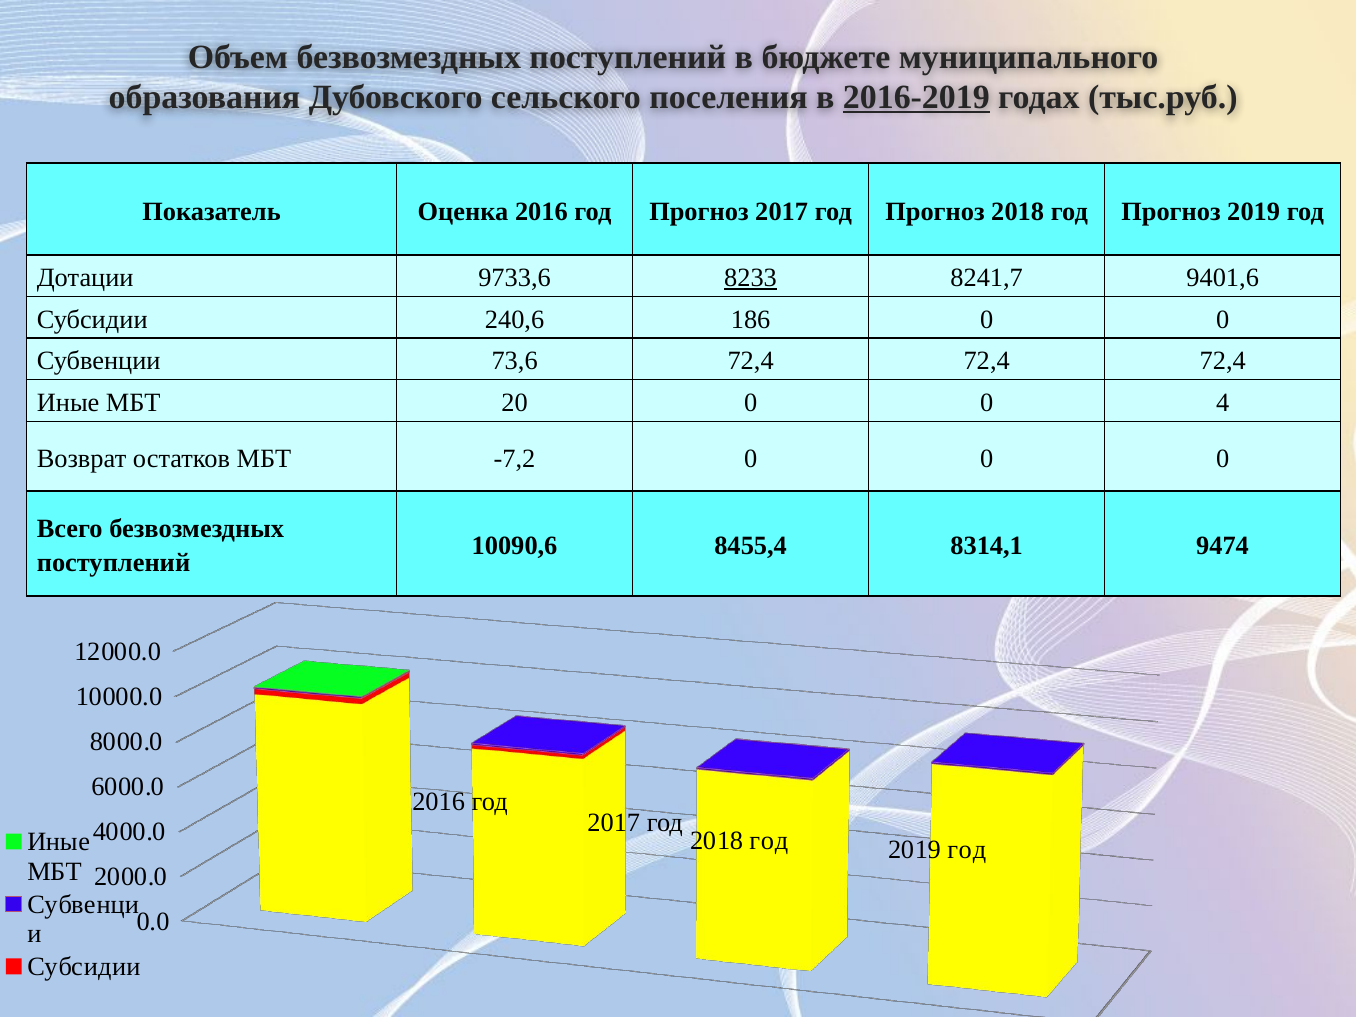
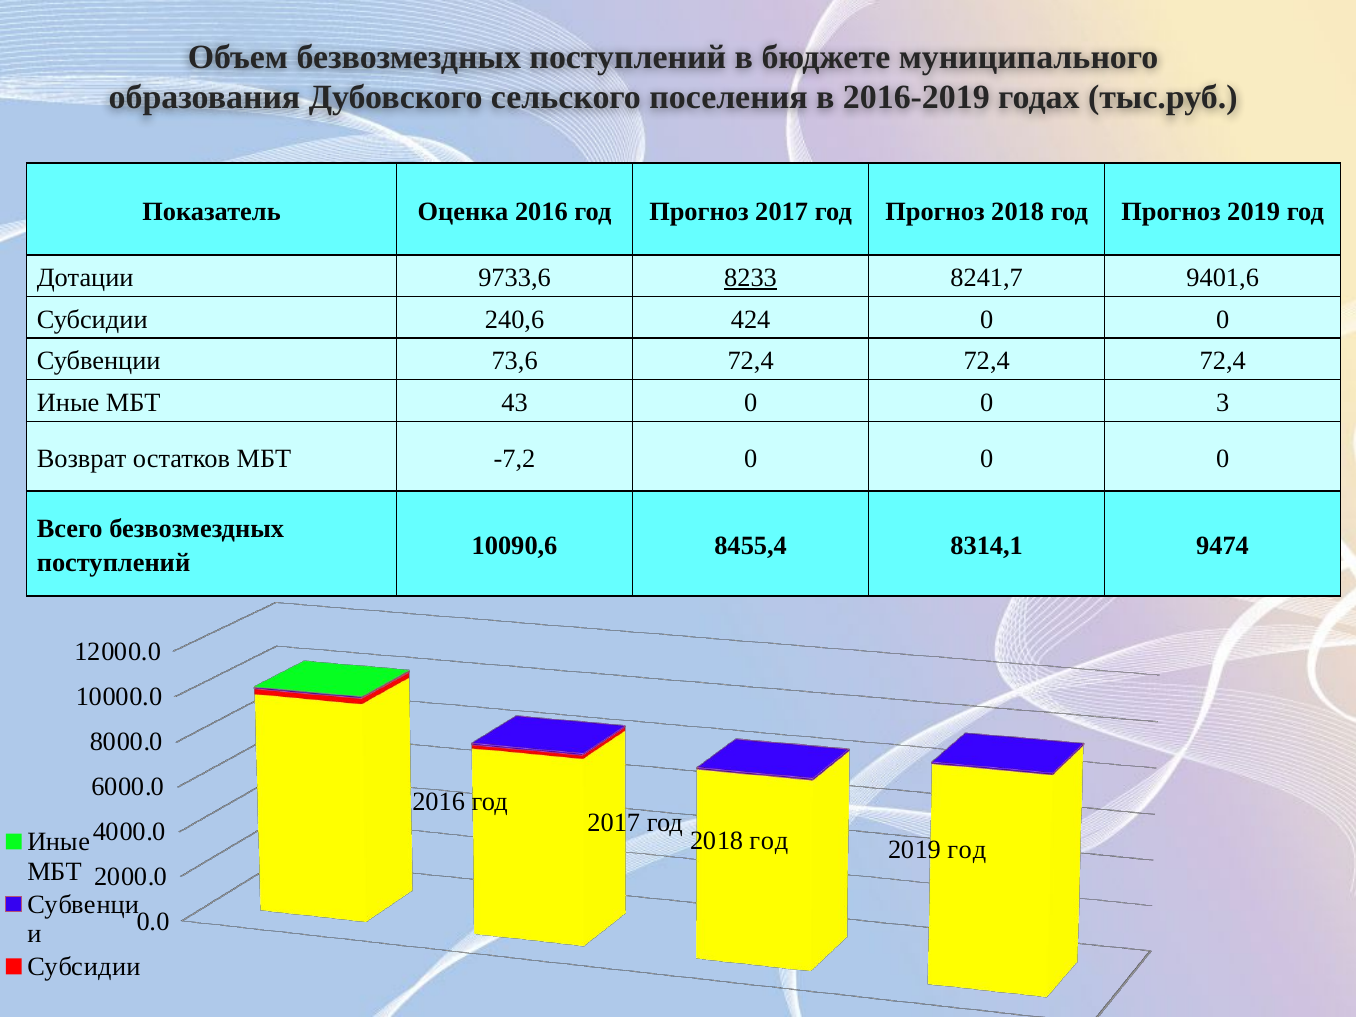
2016-2019 underline: present -> none (916, 98)
186: 186 -> 424 (751, 320)
20: 20 -> 43 (515, 403)
4: 4 -> 3 (1223, 403)
